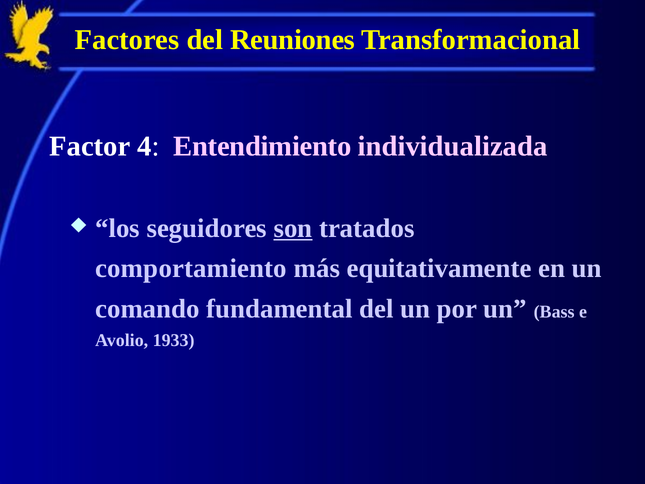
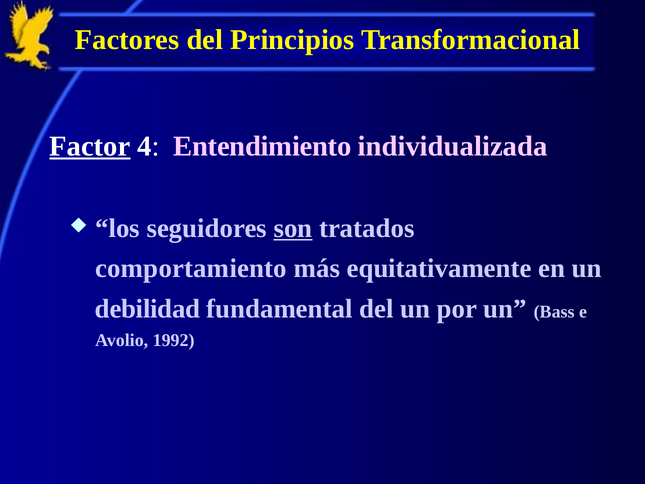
Reuniones: Reuniones -> Principios (292, 40)
Factor underline: none -> present (90, 146)
comando: comando -> debilidad (148, 309)
1933: 1933 -> 1992 (174, 340)
